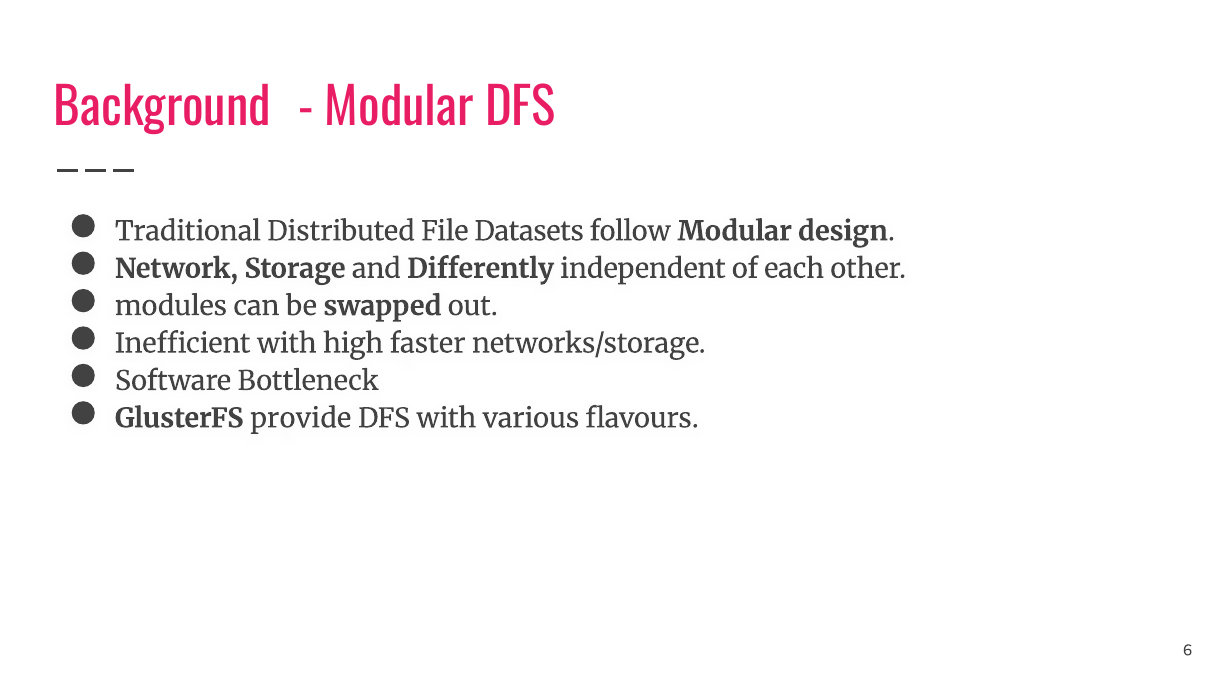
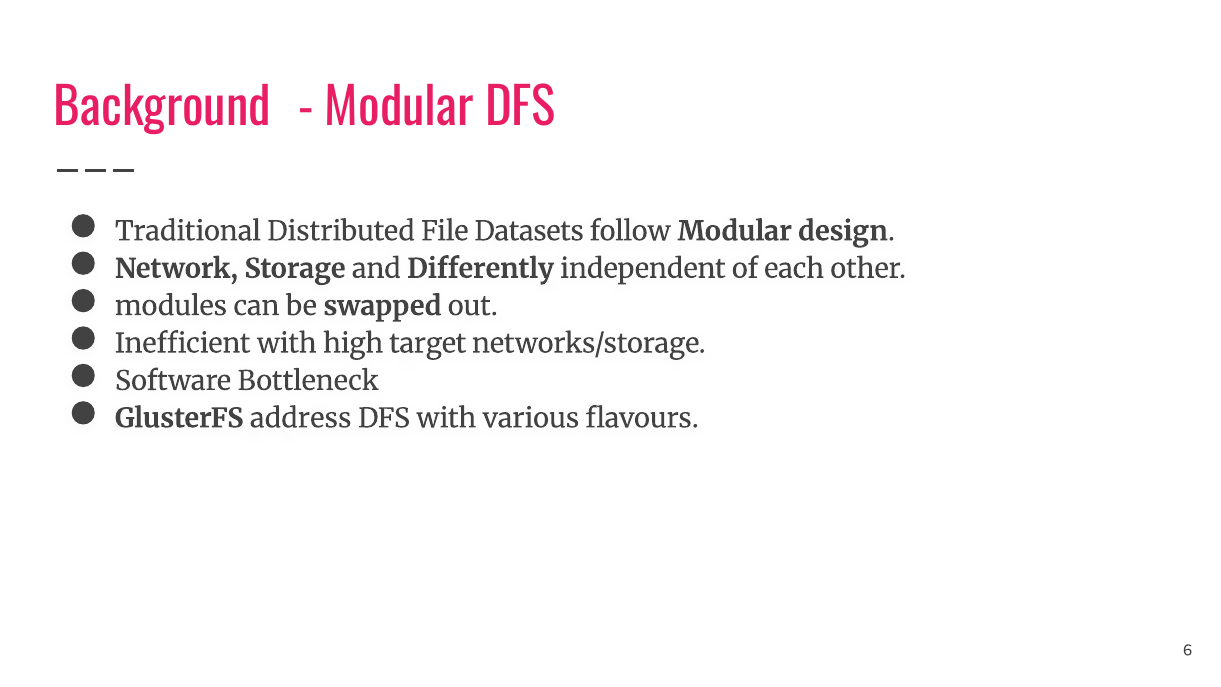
faster: faster -> target (428, 344)
provide: provide -> address (301, 418)
